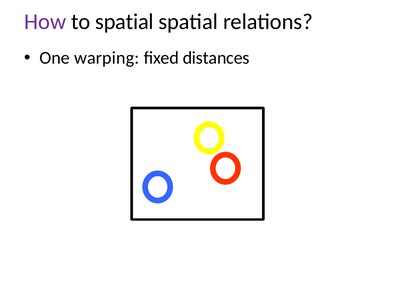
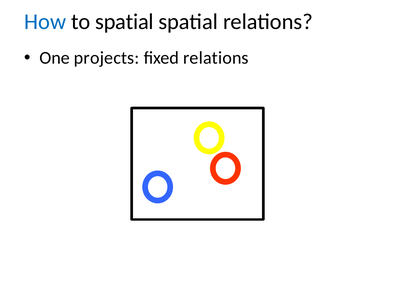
How colour: purple -> blue (45, 22)
warping: warping -> projects (107, 58)
fixed distances: distances -> relations (216, 58)
